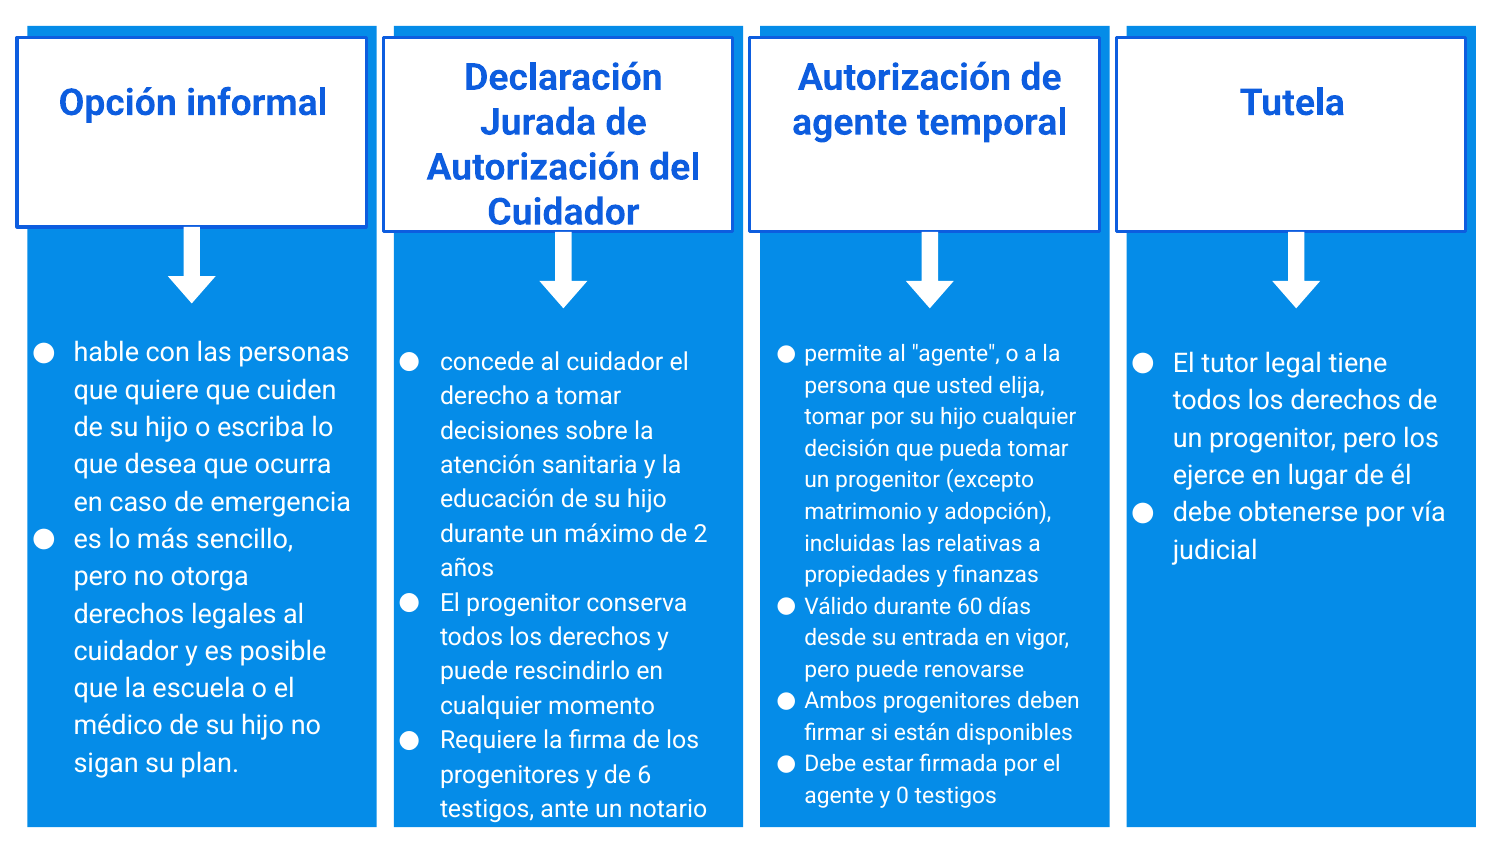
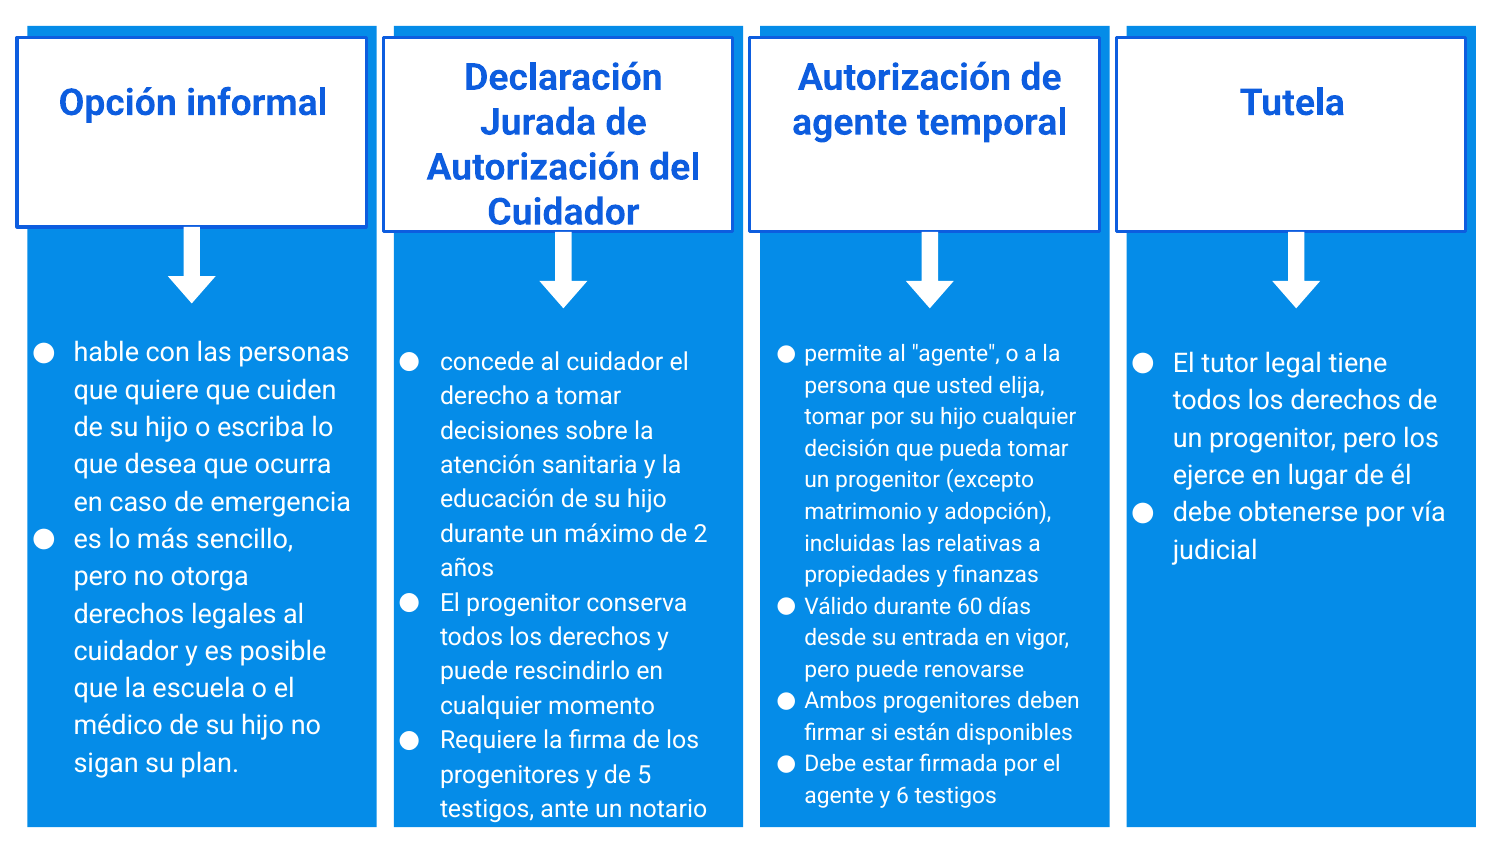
6: 6 -> 5 (644, 775)
0: 0 -> 6 (903, 796)
